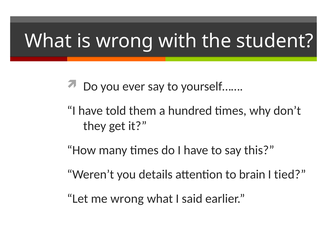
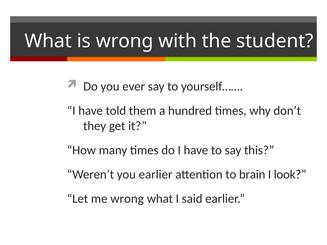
you details: details -> earlier (156, 175)
tied: tied -> look (290, 175)
